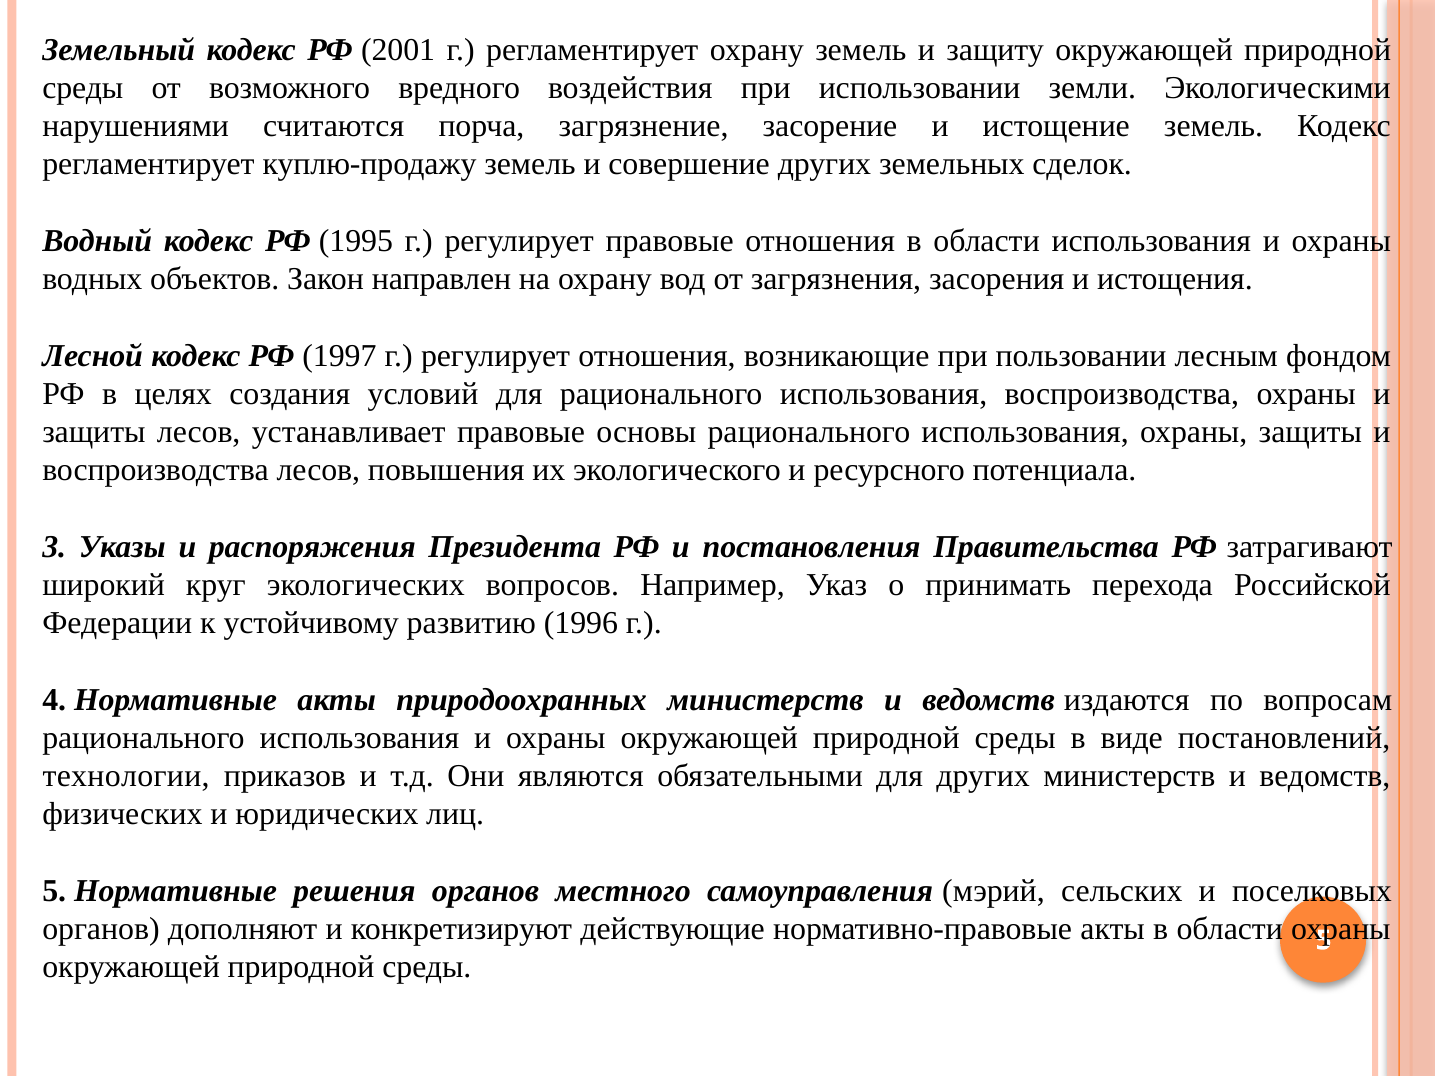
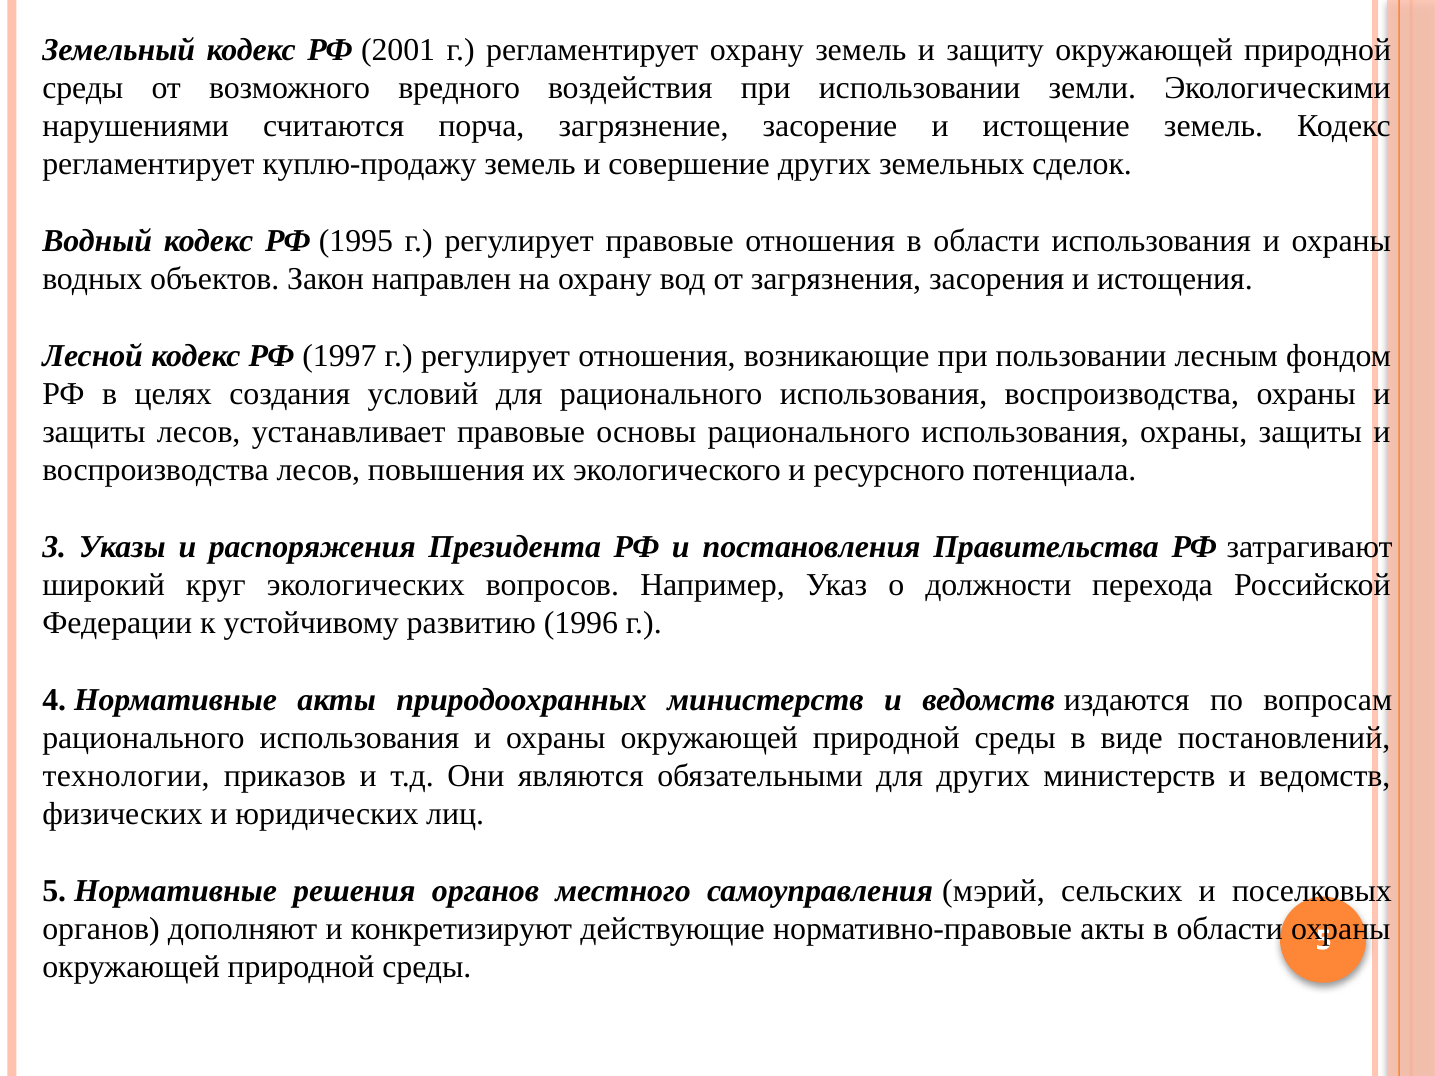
принимать: принимать -> должности (998, 585)
